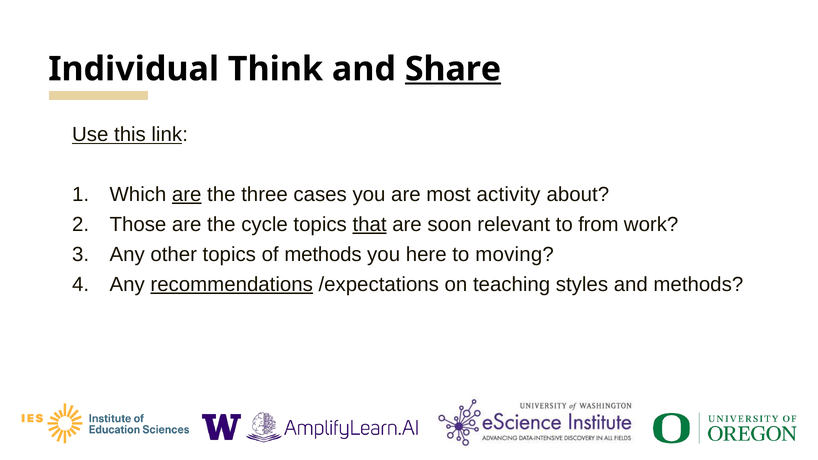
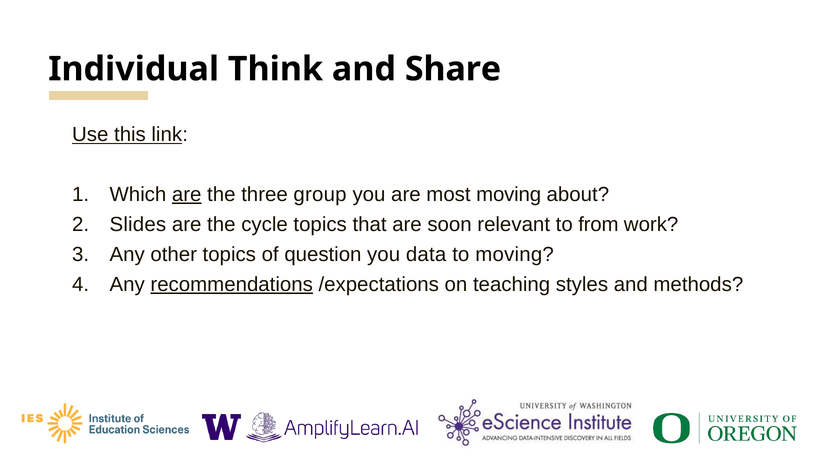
Share underline: present -> none (453, 69)
cases: cases -> group (320, 195)
most activity: activity -> moving (509, 195)
Those: Those -> Slides (138, 225)
that underline: present -> none (370, 225)
of methods: methods -> question (323, 254)
here: here -> data (426, 254)
